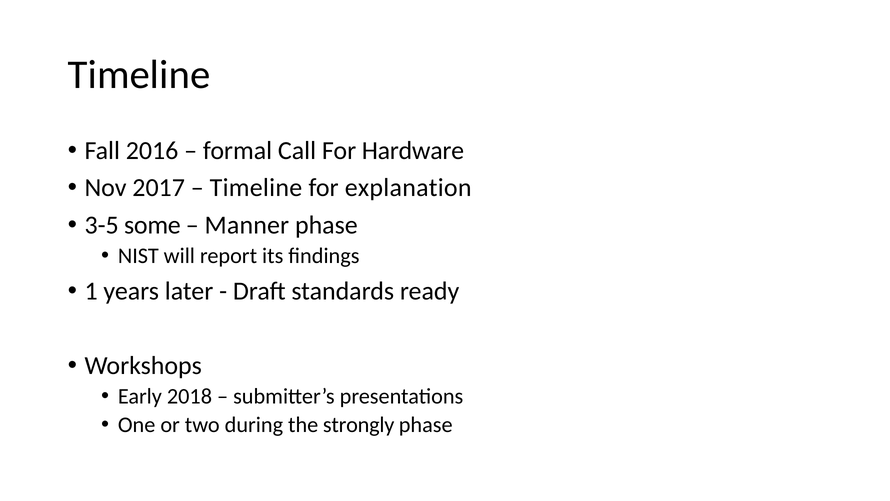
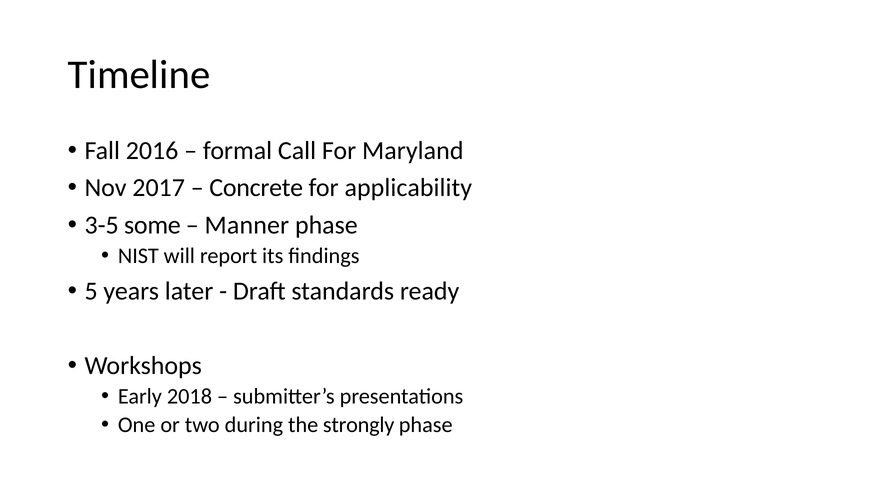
Hardware: Hardware -> Maryland (413, 150)
Timeline: Timeline -> Concrete (256, 188)
explanation: explanation -> applicability (408, 188)
1: 1 -> 5 (91, 291)
